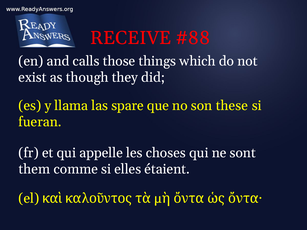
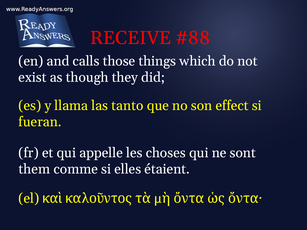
spare: spare -> tanto (127, 106)
these: these -> effect (232, 106)
